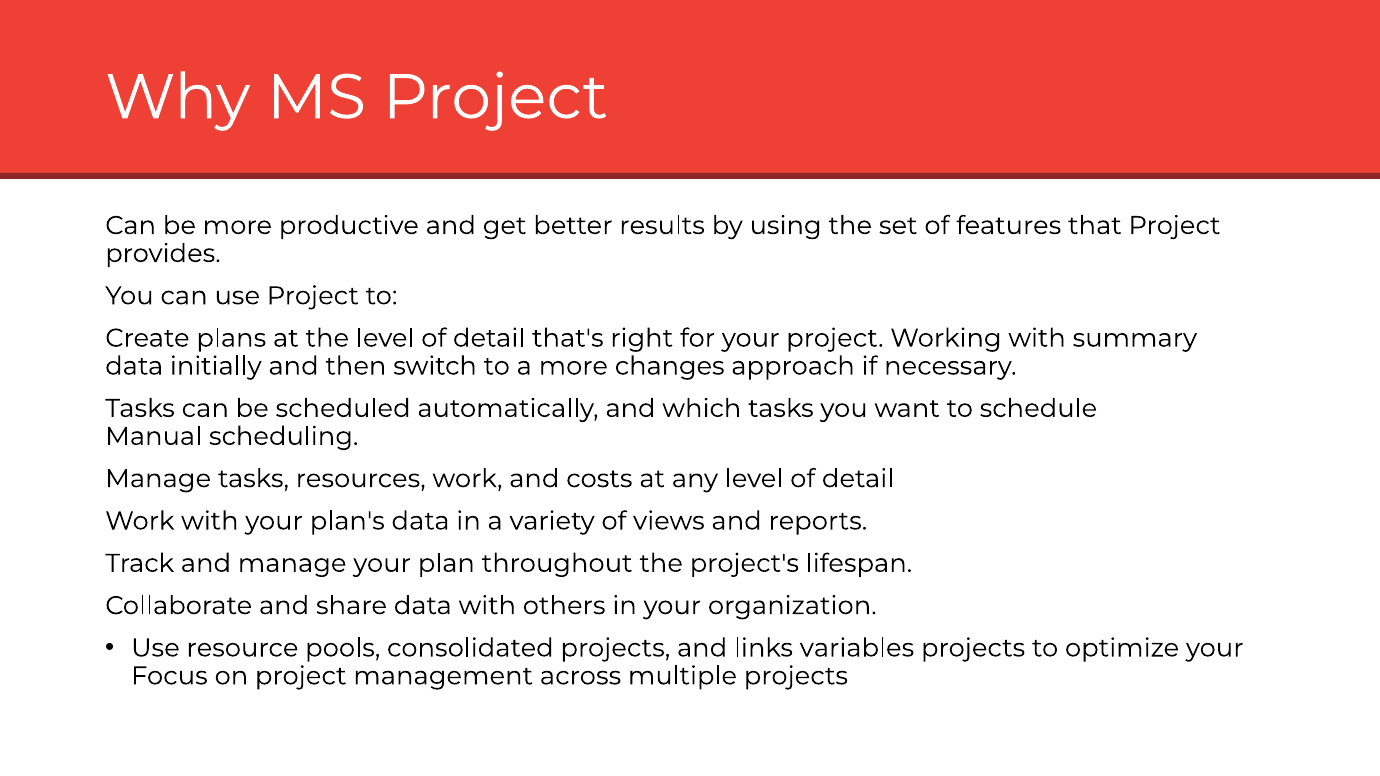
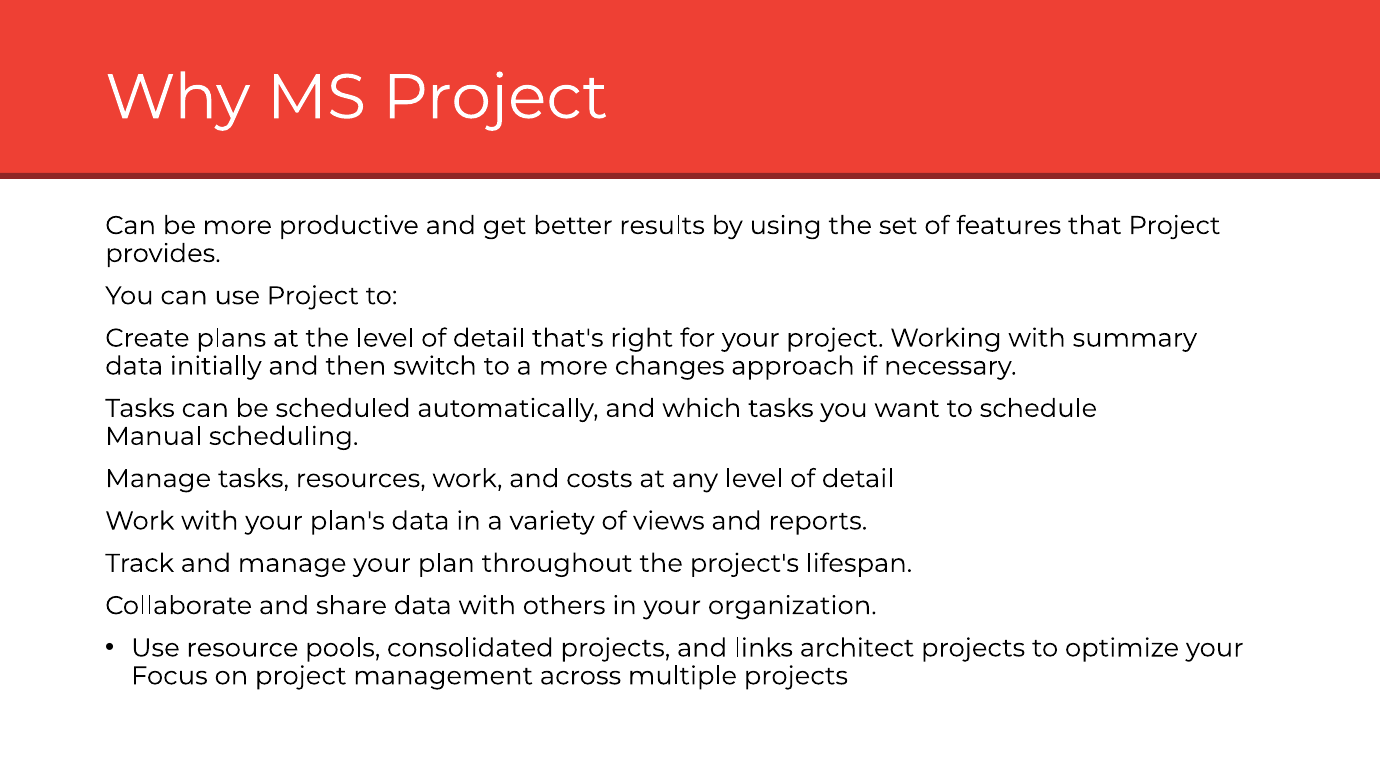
variables: variables -> architect (857, 648)
